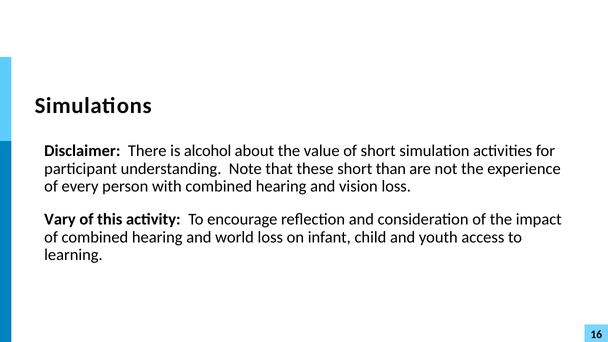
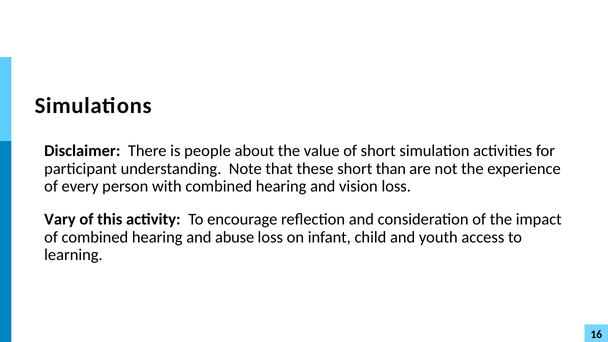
alcohol: alcohol -> people (208, 151)
world: world -> abuse (235, 237)
